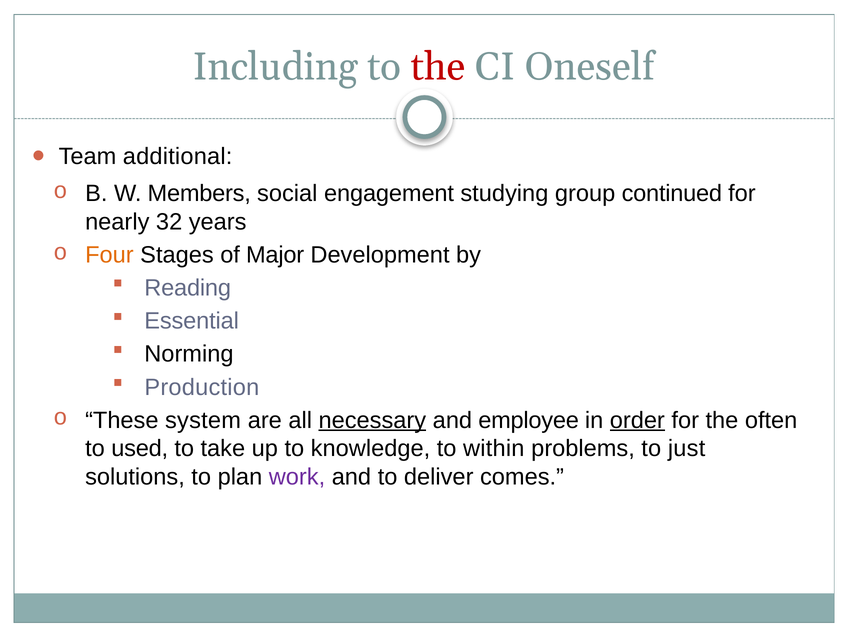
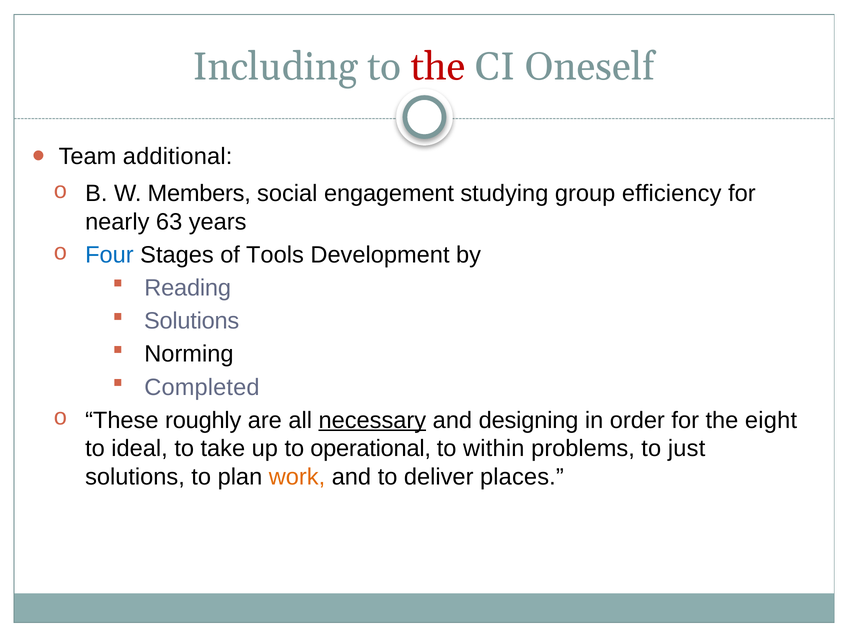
continued: continued -> efficiency (672, 193)
32: 32 -> 63 (169, 222)
Four colour: orange -> blue (109, 255)
Major: Major -> Tools (275, 255)
Essential: Essential -> Solutions (192, 321)
Production: Production -> Completed (202, 387)
system: system -> roughly (203, 420)
employee: employee -> designing (529, 420)
order underline: present -> none (637, 420)
often: often -> eight (771, 420)
used: used -> ideal (140, 448)
knowledge: knowledge -> operational (371, 448)
work colour: purple -> orange (297, 477)
comes: comes -> places (522, 477)
